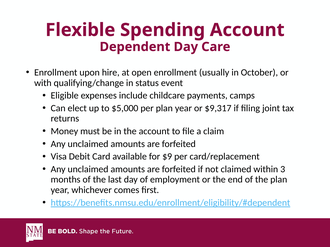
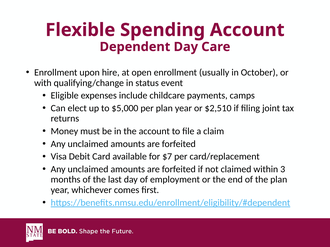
$9,317: $9,317 -> $2,510 (218, 108)
$9: $9 -> $7 (167, 157)
